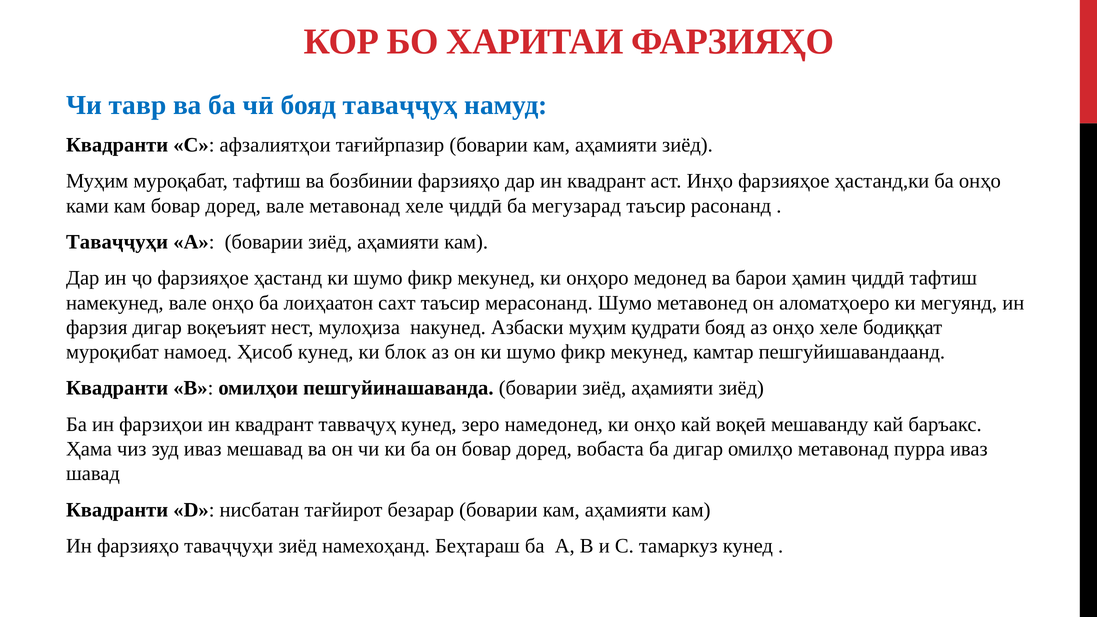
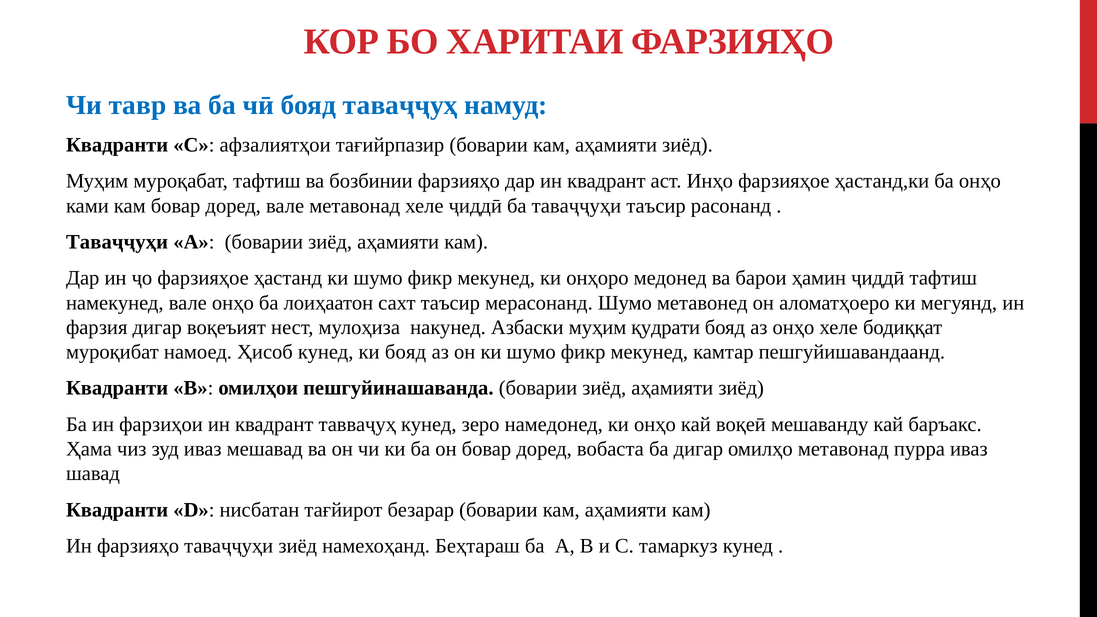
ба мегузарад: мегузарад -> таваҷҷуҳи (576, 206)
ки блок: блок -> бояд (406, 352)
